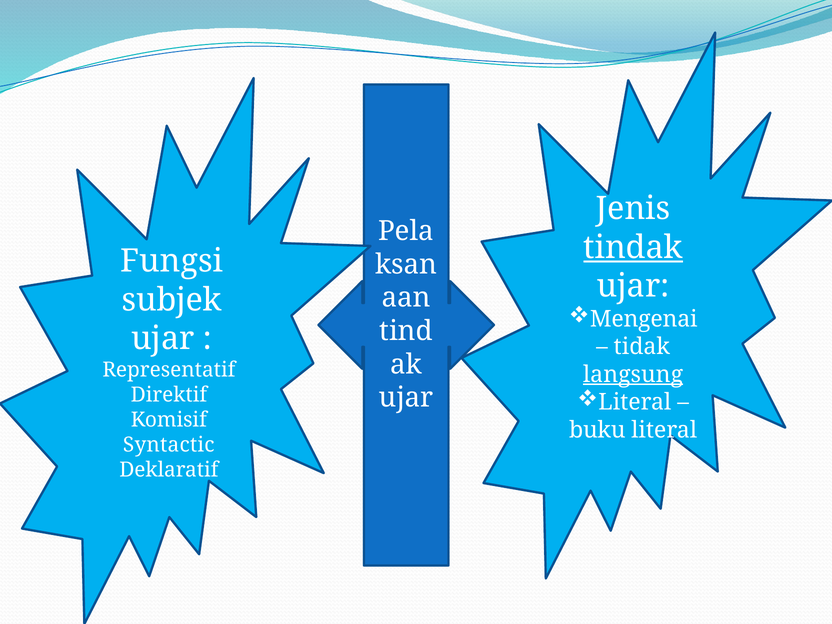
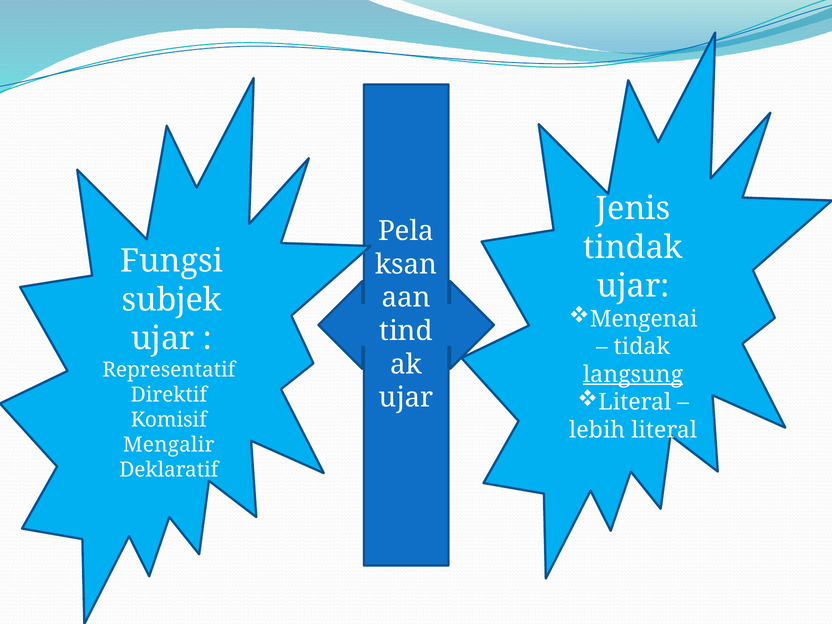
tindak underline: present -> none (633, 247)
buku: buku -> lebih (597, 430)
Syntactic: Syntactic -> Mengalir (169, 445)
